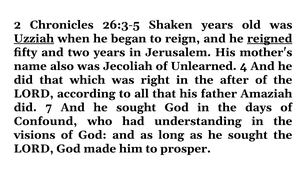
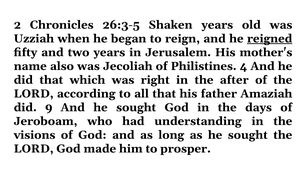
Uzziah underline: present -> none (34, 39)
Unlearned: Unlearned -> Philistines (204, 66)
7: 7 -> 9 (49, 108)
Confound: Confound -> Jeroboam (46, 121)
